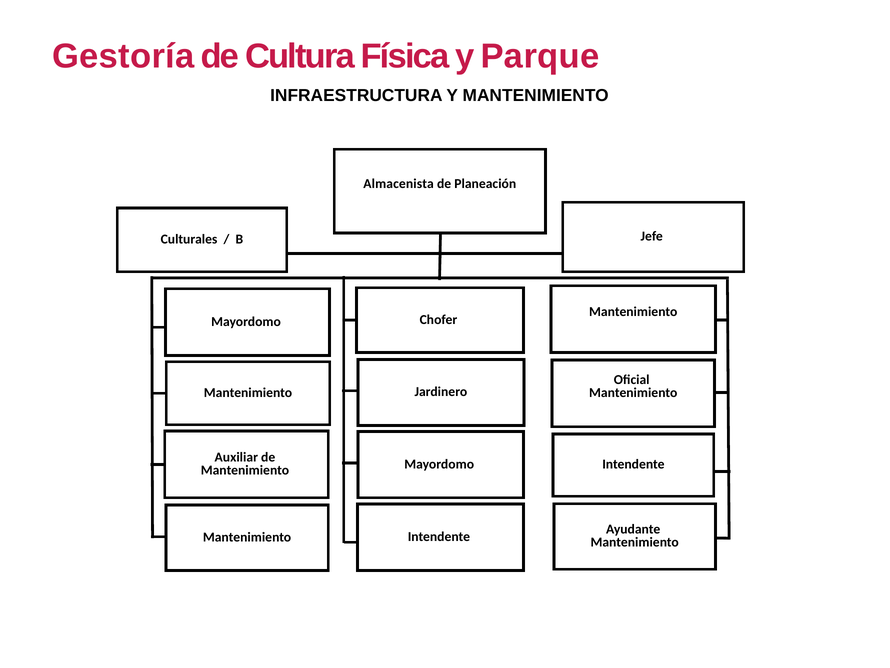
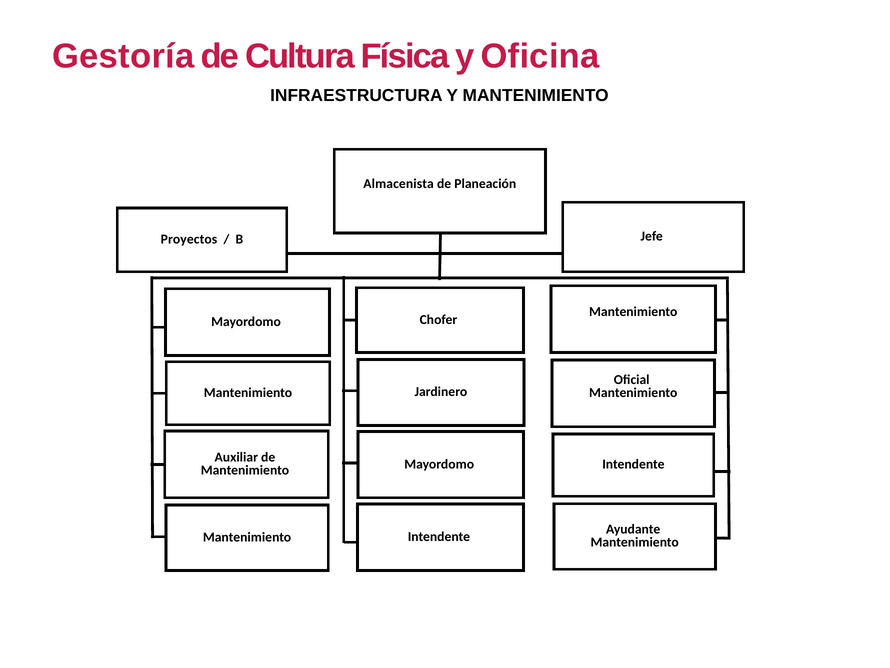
Parque: Parque -> Oficina (540, 56)
Culturales: Culturales -> Proyectos (189, 239)
